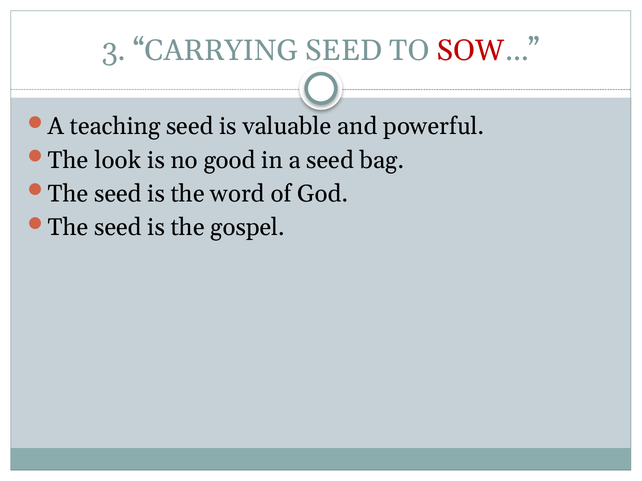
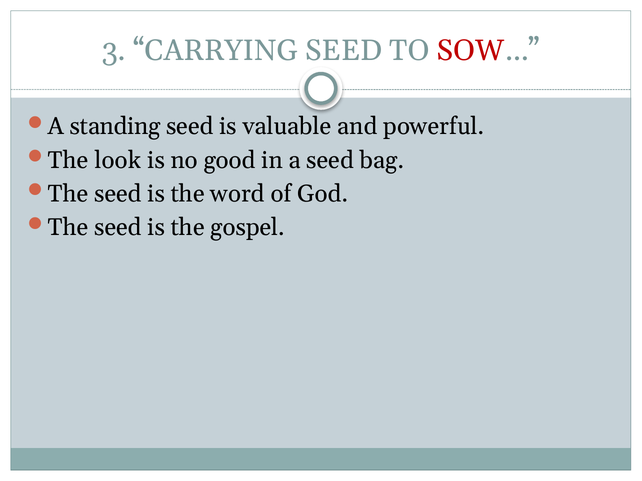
teaching: teaching -> standing (115, 127)
